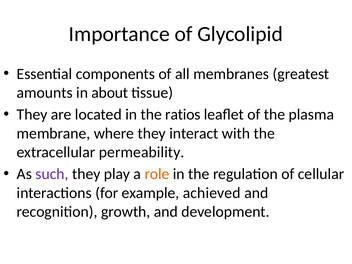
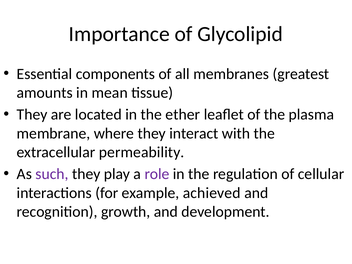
about: about -> mean (110, 93)
ratios: ratios -> ether (183, 115)
role colour: orange -> purple (157, 174)
